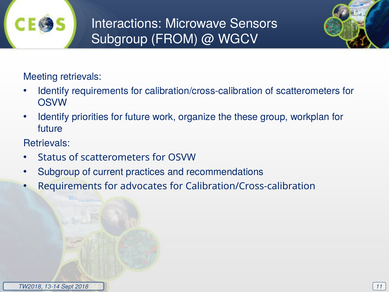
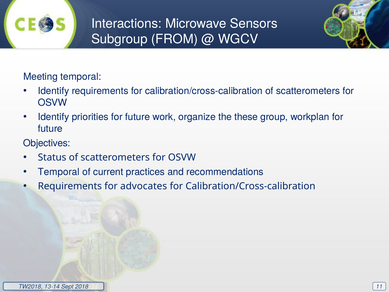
Meeting retrievals: retrievals -> temporal (81, 77)
Retrievals: Retrievals -> Objectives (47, 143)
Subgroup: Subgroup -> Temporal (59, 172)
